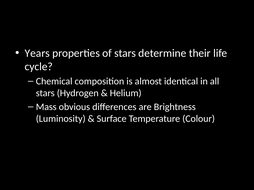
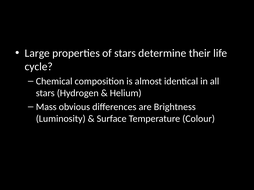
Years: Years -> Large (37, 53)
